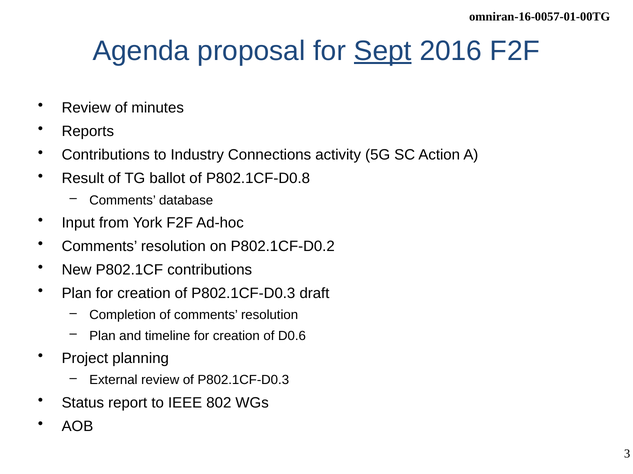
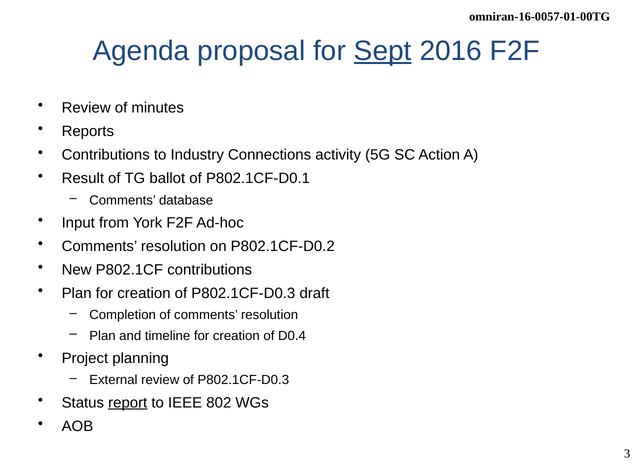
P802.1CF-D0.8: P802.1CF-D0.8 -> P802.1CF-D0.1 (258, 179)
D0.6: D0.6 -> D0.4 (292, 336)
report underline: none -> present (128, 403)
